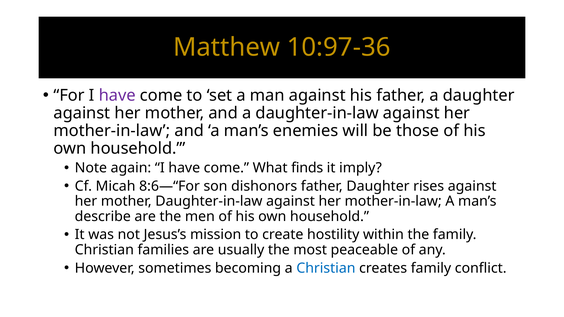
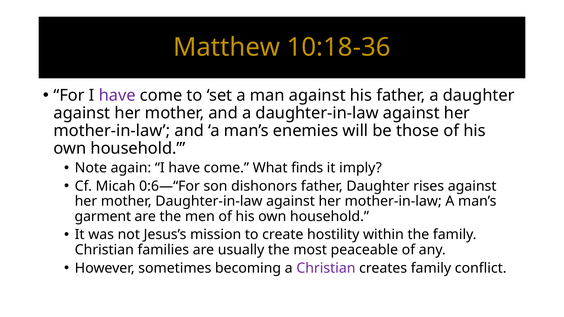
10:97-36: 10:97-36 -> 10:18-36 (339, 47)
8:6—“For: 8:6—“For -> 0:6—“For (169, 186)
describe: describe -> garment (103, 217)
Christian colour: blue -> purple (326, 268)
